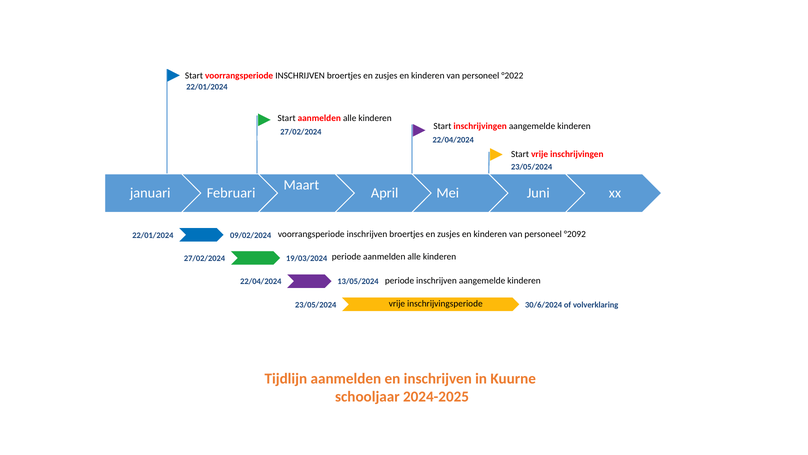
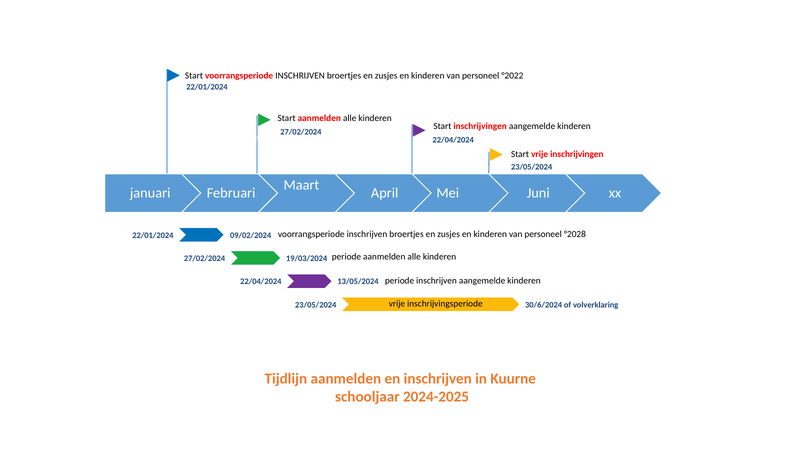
°2092: °2092 -> °2028 (575, 234)
